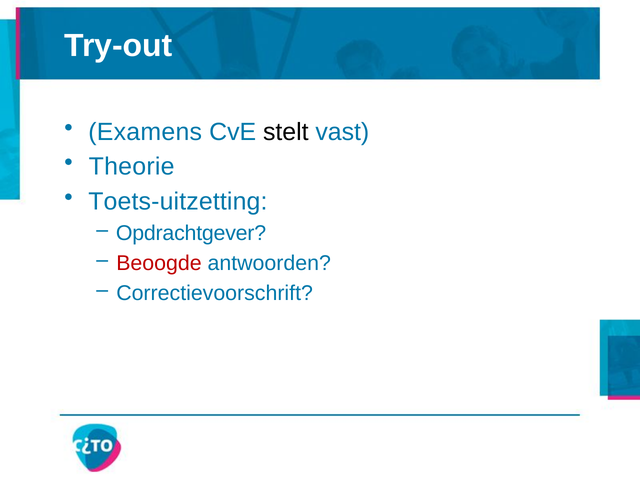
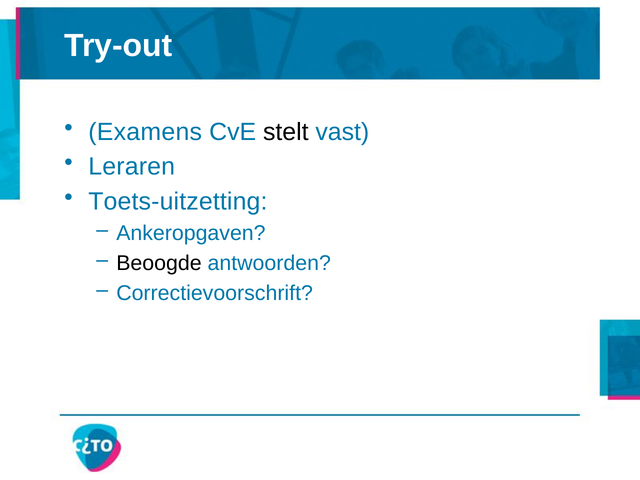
Theorie: Theorie -> Leraren (132, 167)
Opdrachtgever: Opdrachtgever -> Ankeropgaven (191, 233)
Beoogde colour: red -> black (159, 263)
